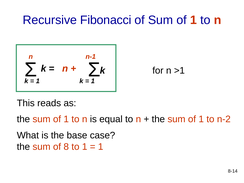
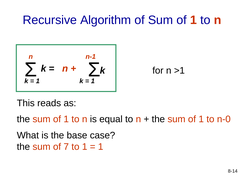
Fibonacci: Fibonacci -> Algorithm (106, 20)
n-2: n-2 -> n-0 (224, 119)
8: 8 -> 7 (66, 147)
